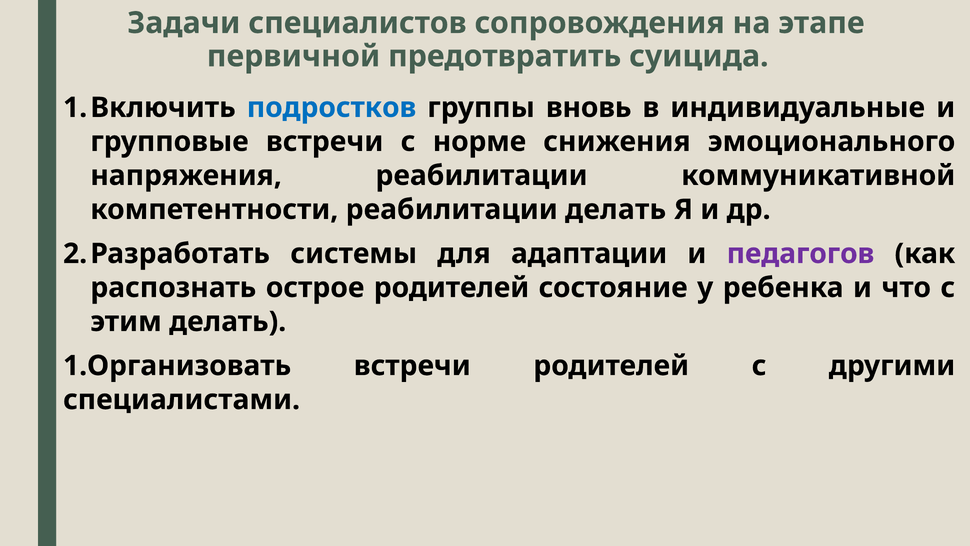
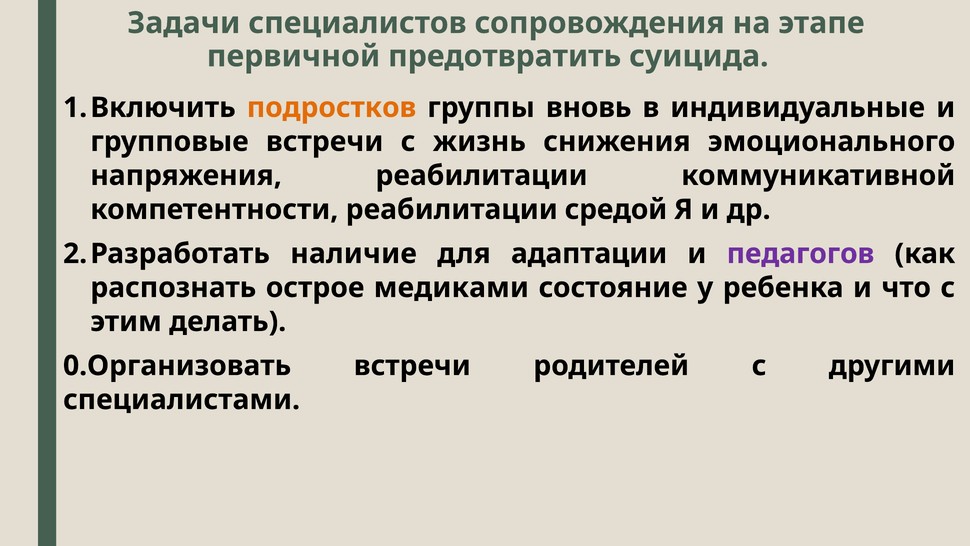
подростков colour: blue -> orange (332, 108)
норме: норме -> жизнь (479, 141)
реабилитации делать: делать -> средой (616, 209)
системы: системы -> наличие (354, 254)
острое родителей: родителей -> медиками (451, 287)
1.Организовать: 1.Организовать -> 0.Организовать (177, 366)
